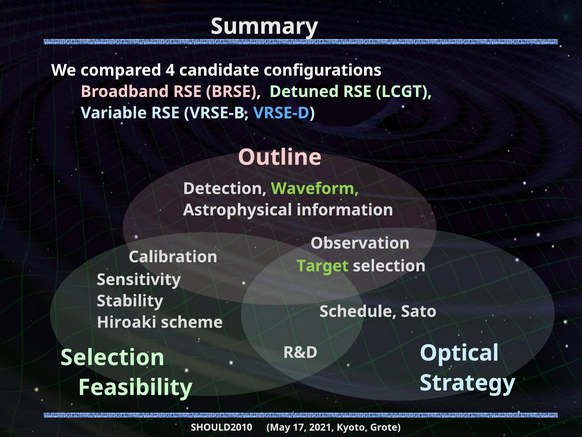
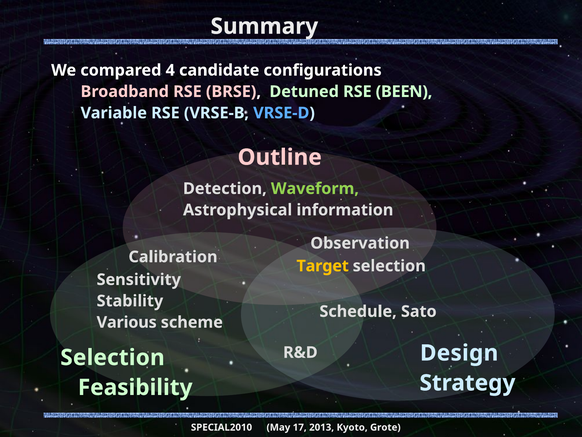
LCGT: LCGT -> BEEN (404, 92)
Target colour: light green -> yellow (323, 266)
Hiroaki: Hiroaki -> Various (127, 322)
Optical: Optical -> Design (459, 353)
SHOULD2010: SHOULD2010 -> SPECIAL2010 (221, 427)
2021: 2021 -> 2013 (322, 427)
